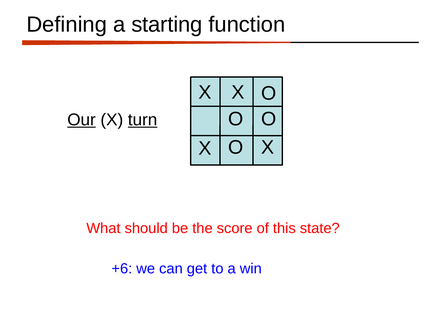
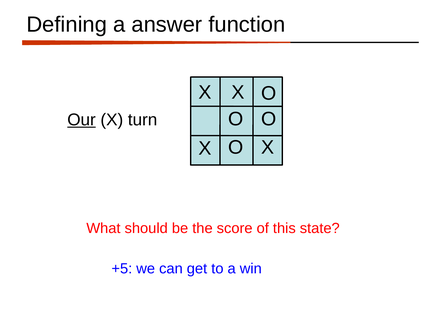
starting: starting -> answer (167, 25)
turn underline: present -> none (143, 120)
+6: +6 -> +5 (122, 269)
